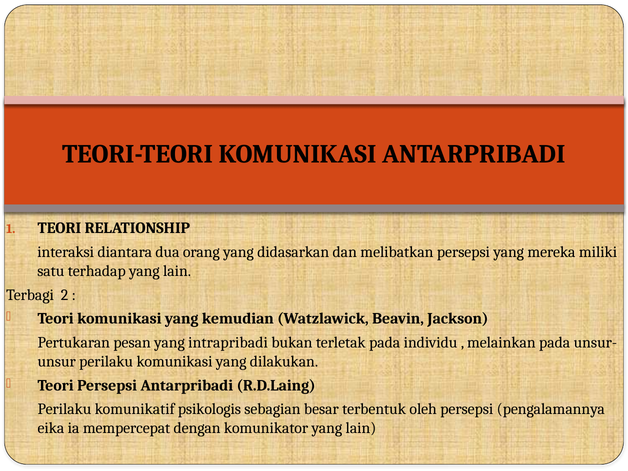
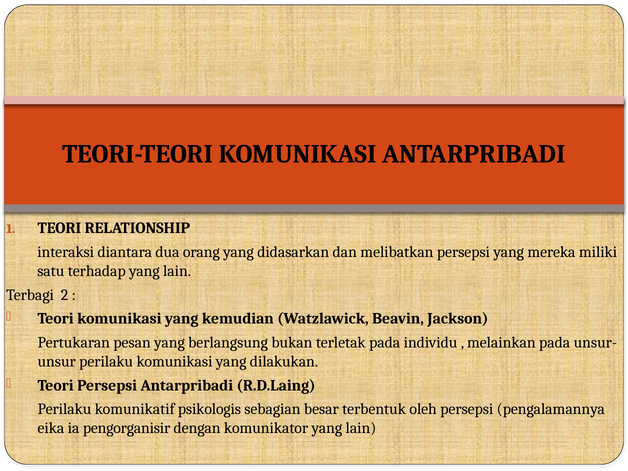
intrapribadi: intrapribadi -> berlangsung (228, 343)
mempercepat: mempercepat -> pengorganisir (127, 428)
